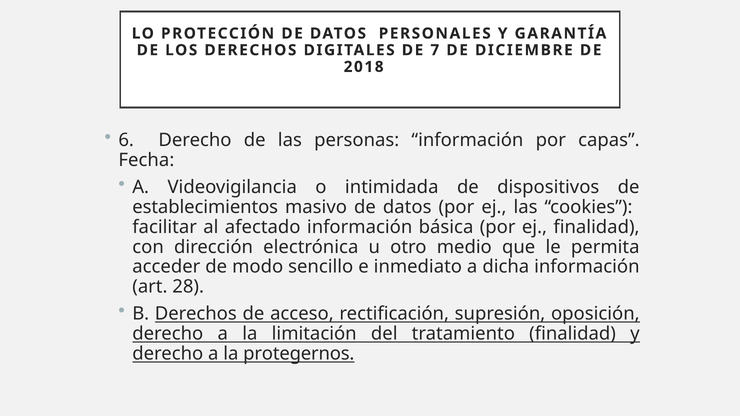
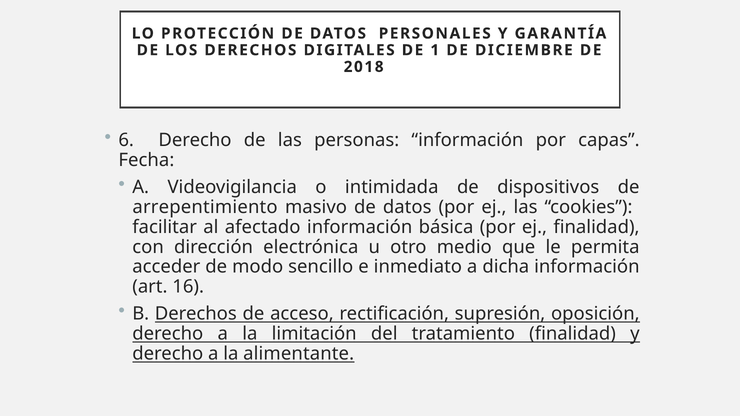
7: 7 -> 1 (435, 50)
establecimientos: establecimientos -> arrepentimiento (205, 207)
28: 28 -> 16 (188, 287)
protegernos: protegernos -> alimentante (299, 354)
